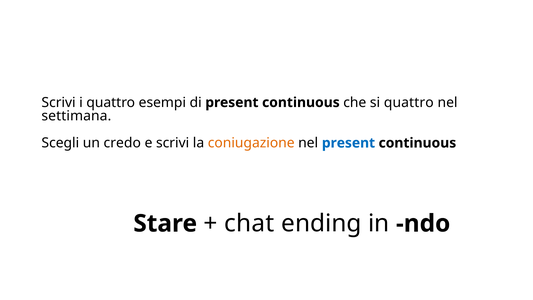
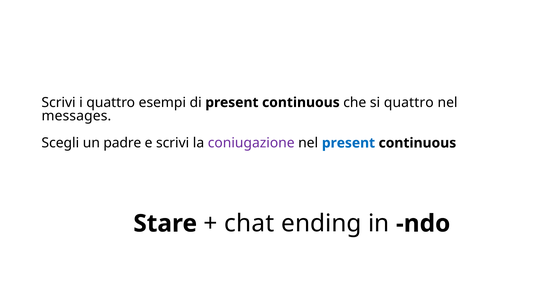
settimana: settimana -> messages (76, 116)
credo: credo -> padre (122, 143)
coniugazione colour: orange -> purple (251, 143)
